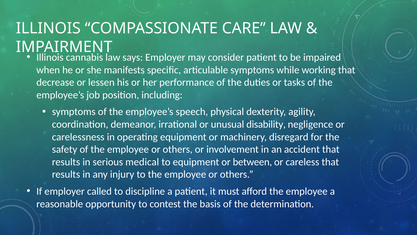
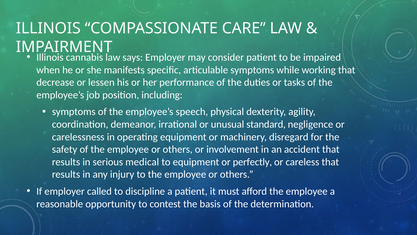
disability: disability -> standard (266, 124)
between: between -> perfectly (252, 162)
